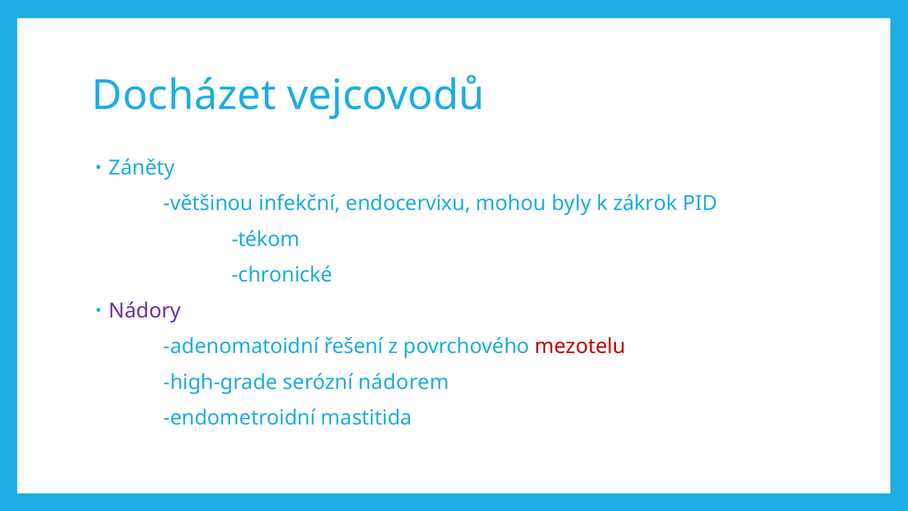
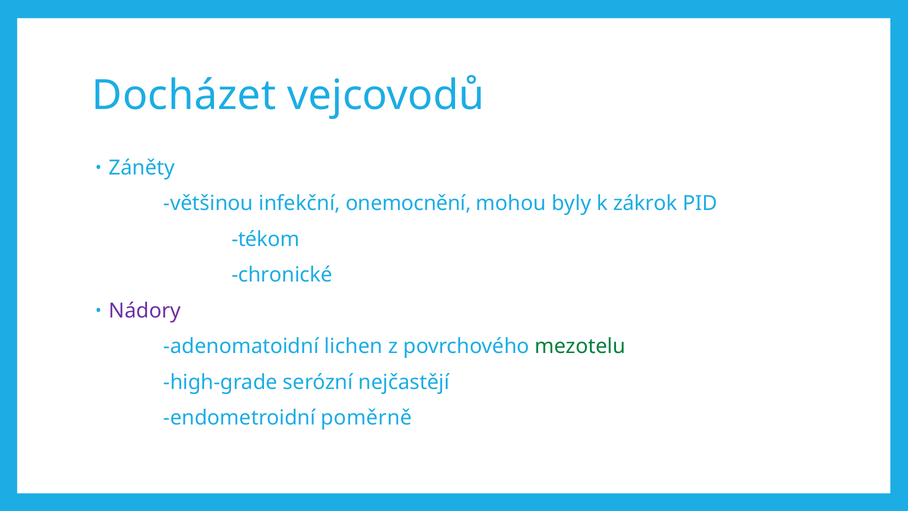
endocervixu: endocervixu -> onemocnění (408, 203)
řešení: řešení -> lichen (354, 346)
mezotelu colour: red -> green (580, 346)
nádorem: nádorem -> nejčastějí (404, 382)
mastitida: mastitida -> poměrně (366, 418)
